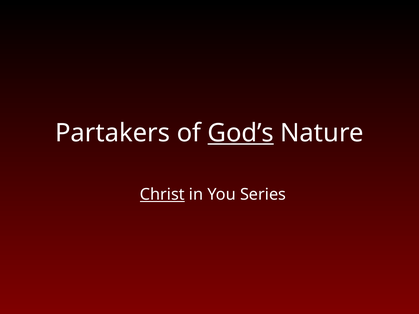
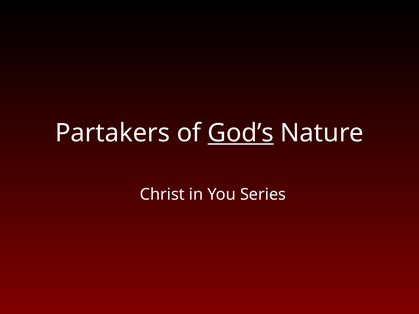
Christ underline: present -> none (162, 195)
